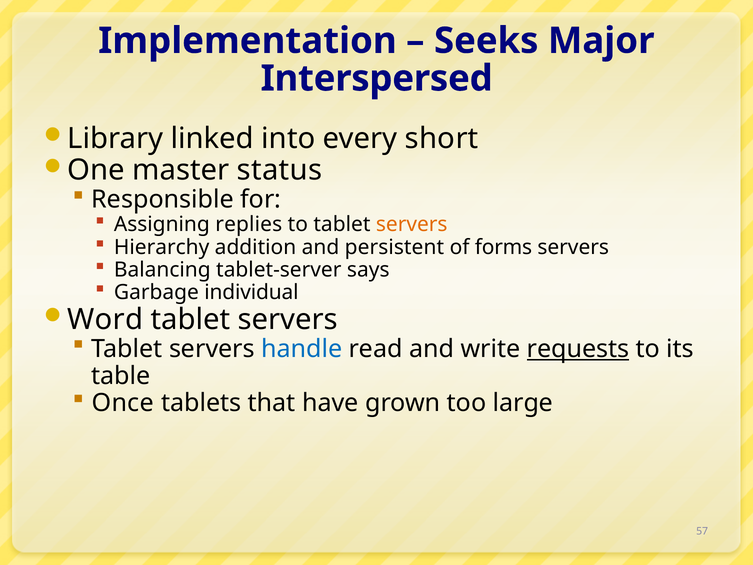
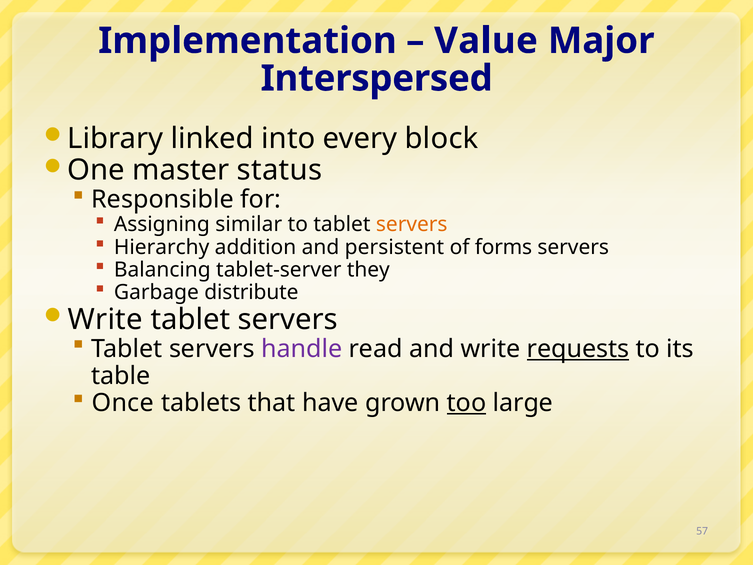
Seeks: Seeks -> Value (486, 41)
short: short -> block (442, 139)
replies: replies -> similar (249, 224)
says: says -> they (368, 270)
individual: individual -> distribute (251, 292)
Word: Word -> Write (105, 319)
handle colour: blue -> purple (302, 349)
too underline: none -> present (467, 403)
